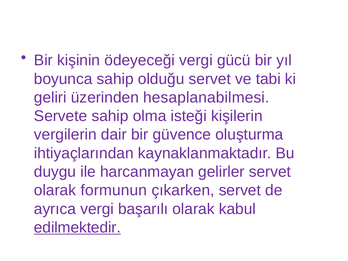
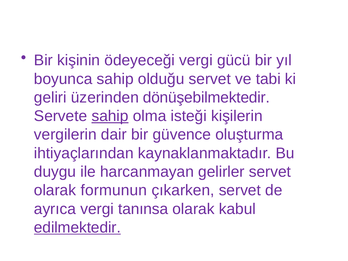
hesaplanabilmesi: hesaplanabilmesi -> dönüşebilmektedir (206, 98)
sahip underline: none -> present (110, 116)
başarılı: başarılı -> tanınsa (143, 209)
